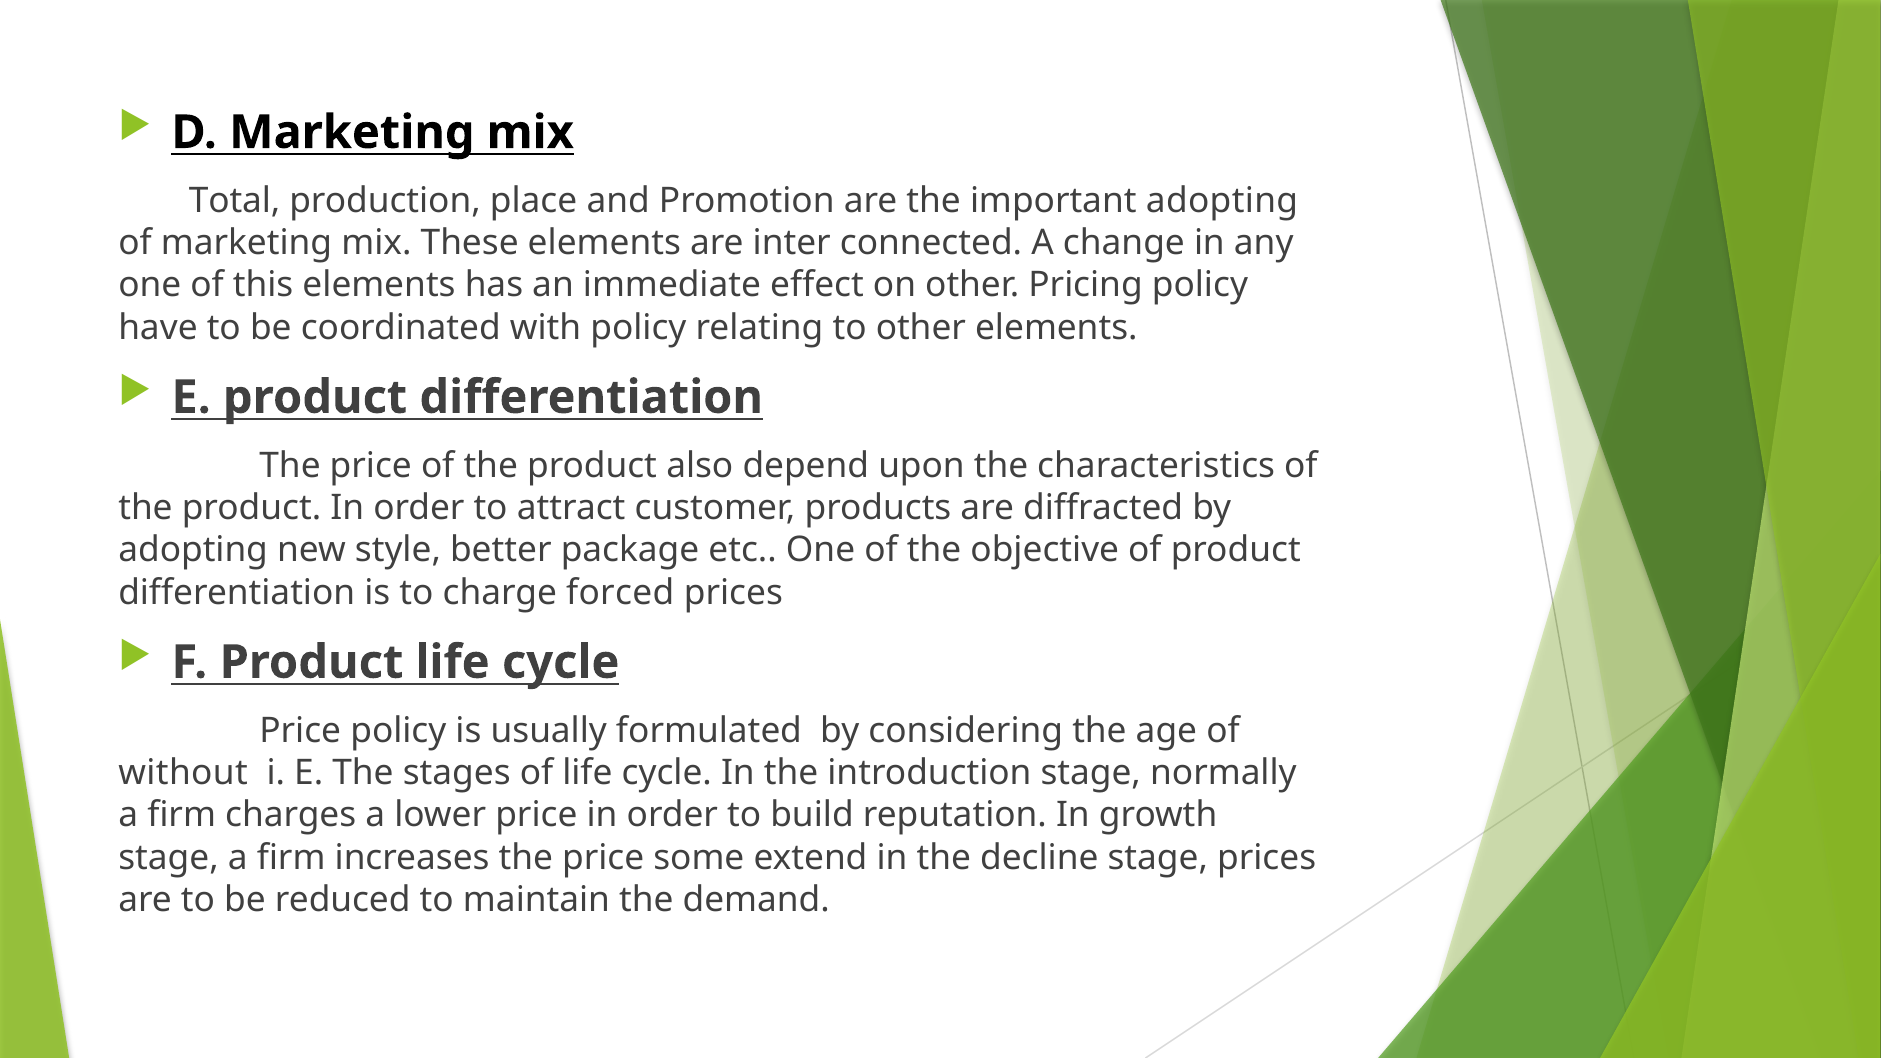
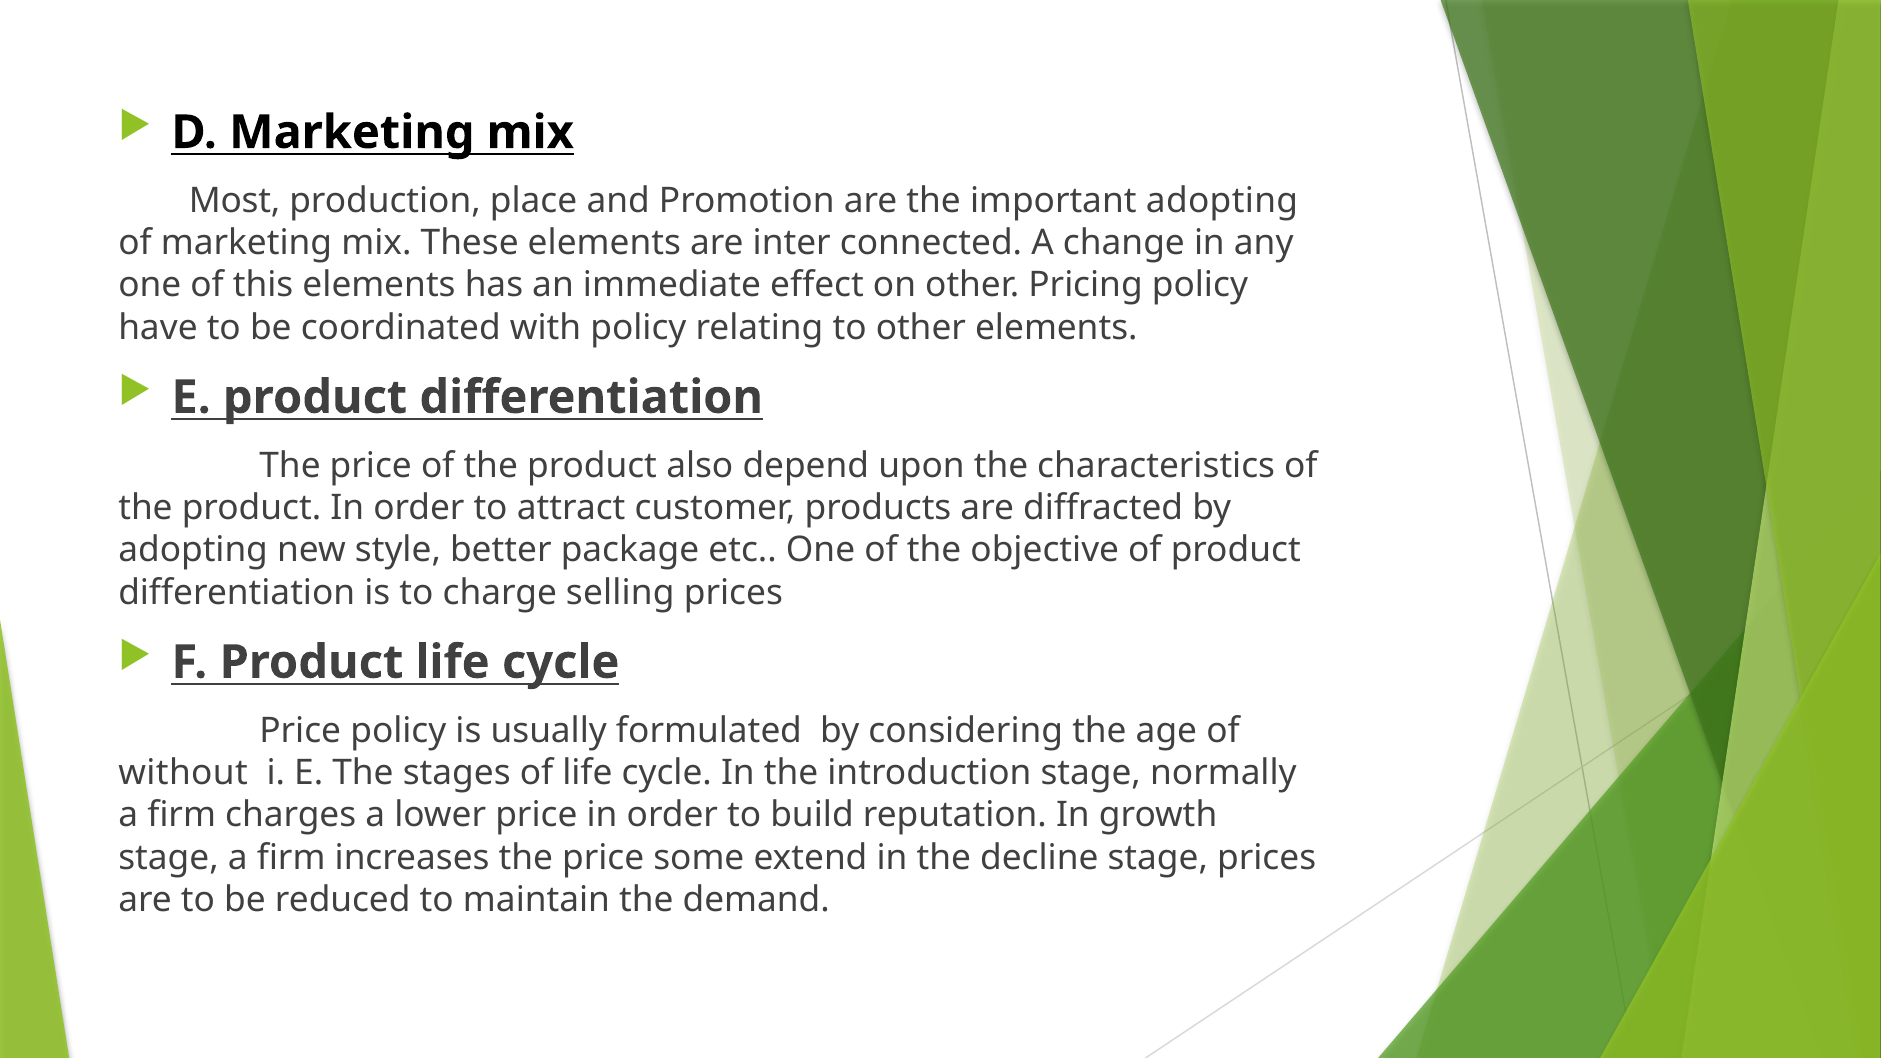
Total: Total -> Most (235, 201)
forced: forced -> selling (620, 593)
